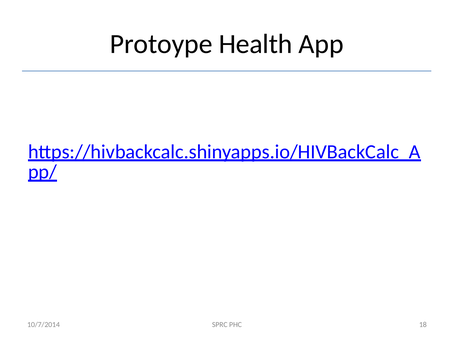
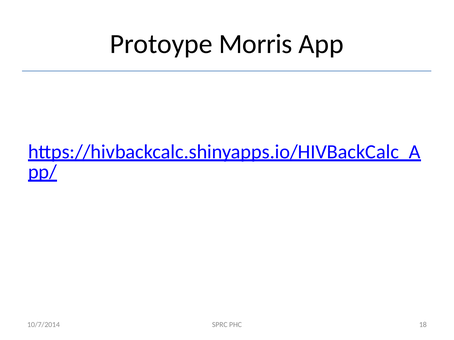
Health: Health -> Morris (256, 44)
